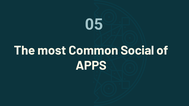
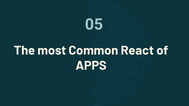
Social: Social -> React (137, 51)
